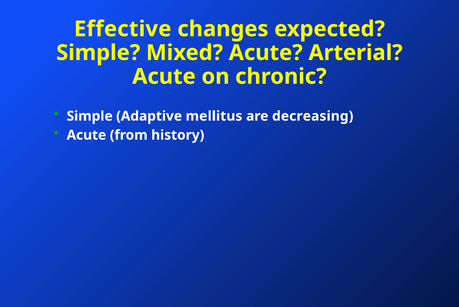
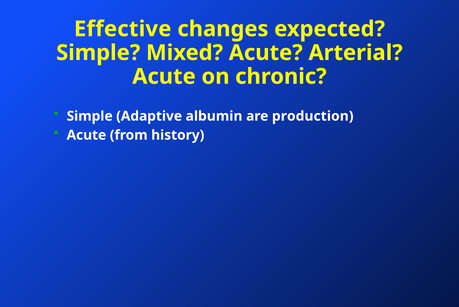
mellitus: mellitus -> albumin (214, 116)
decreasing: decreasing -> production (313, 116)
